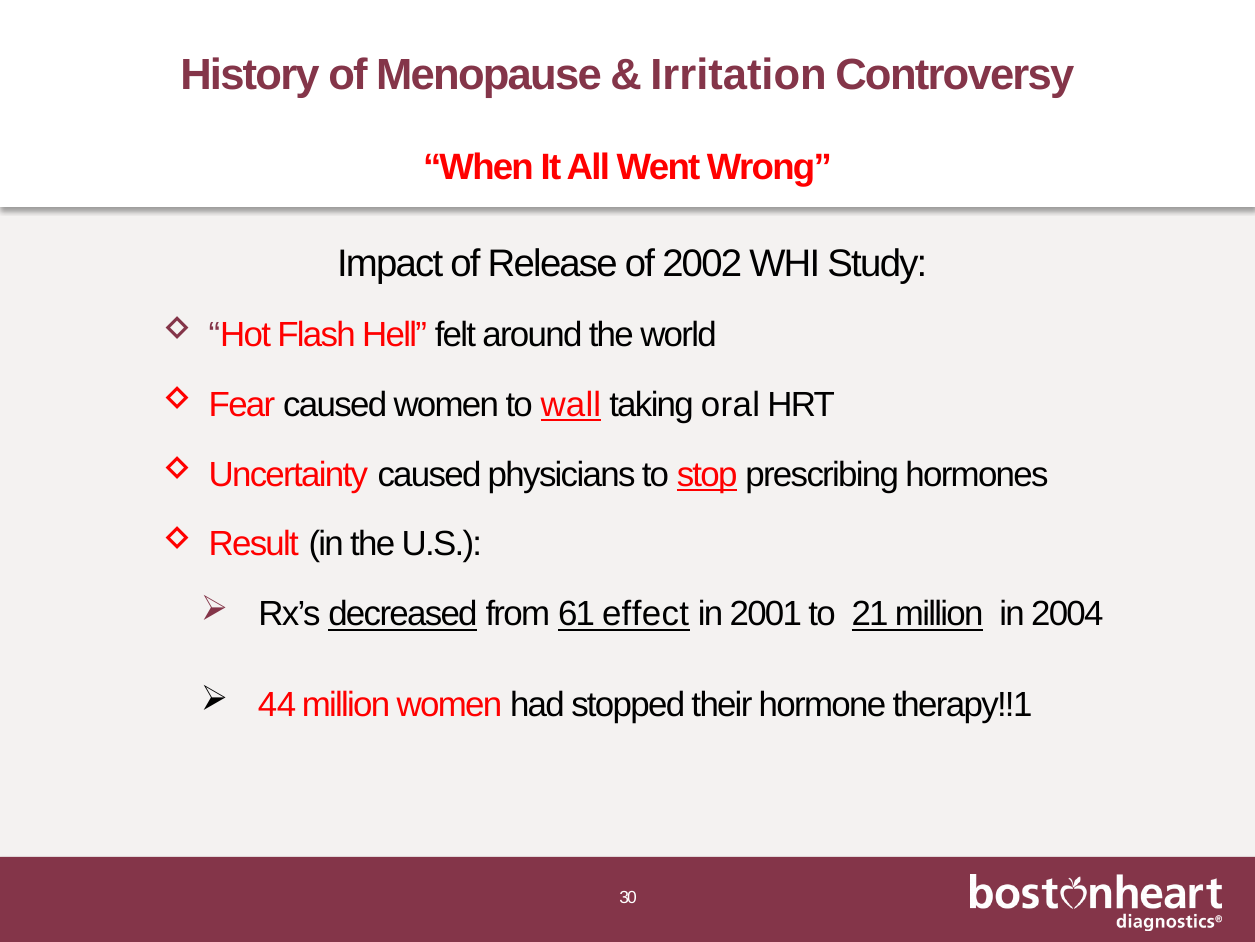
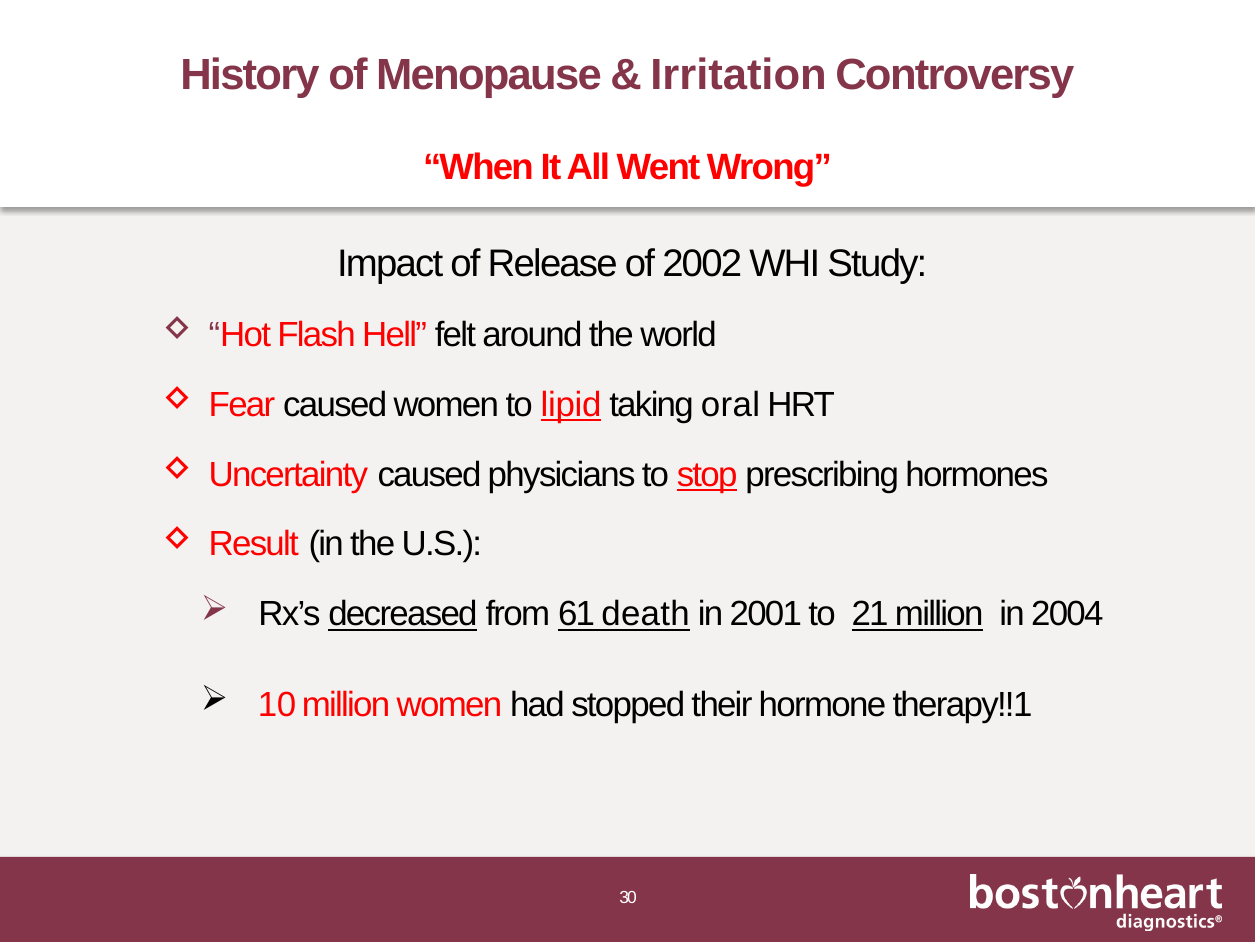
wall: wall -> lipid (571, 405)
effect: effect -> death (646, 614)
44: 44 -> 10 (277, 704)
